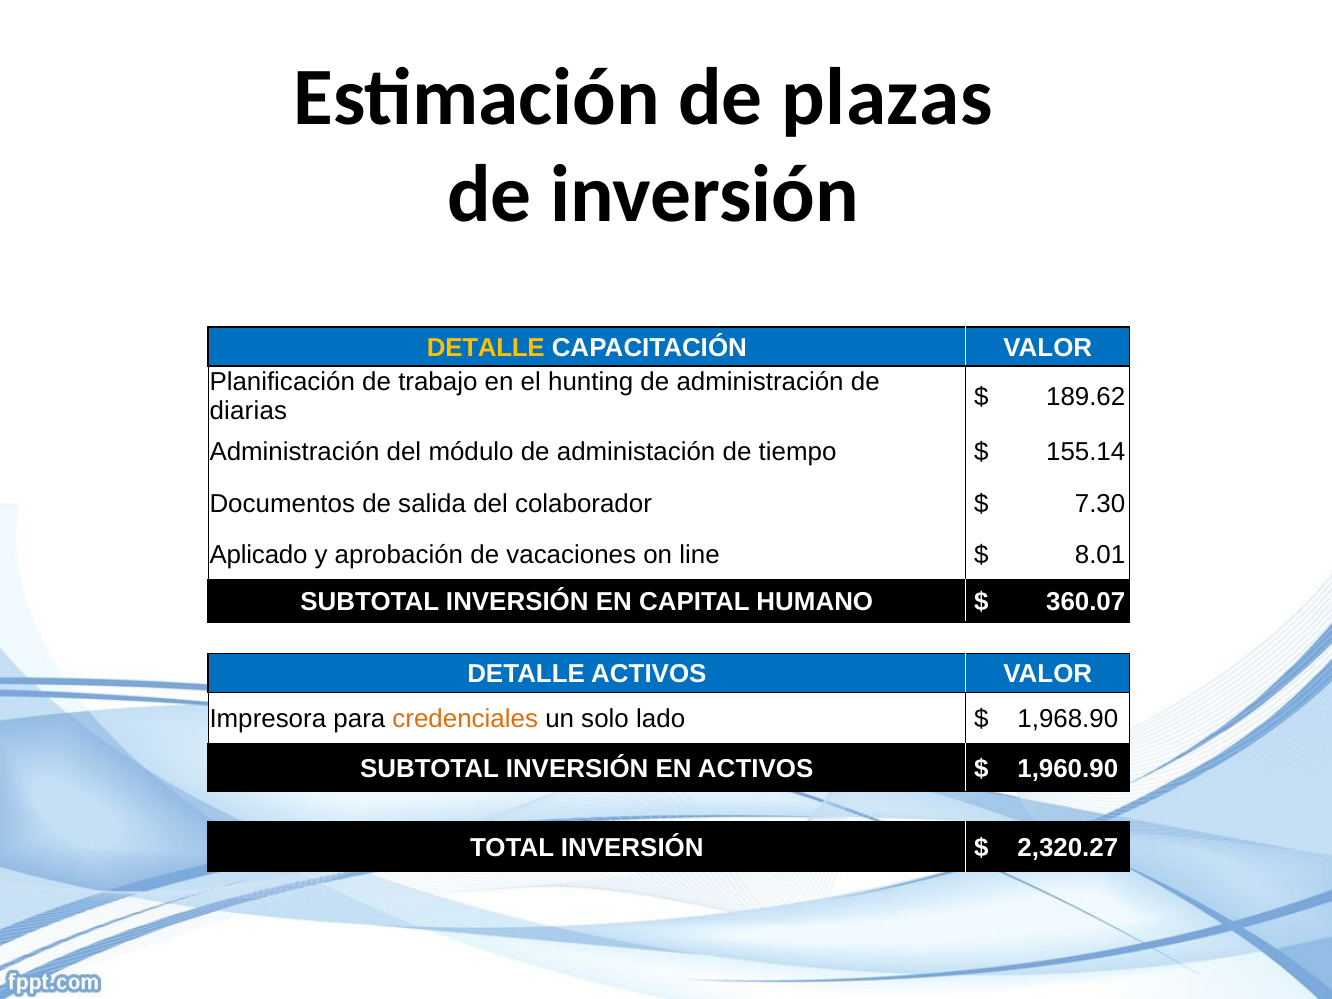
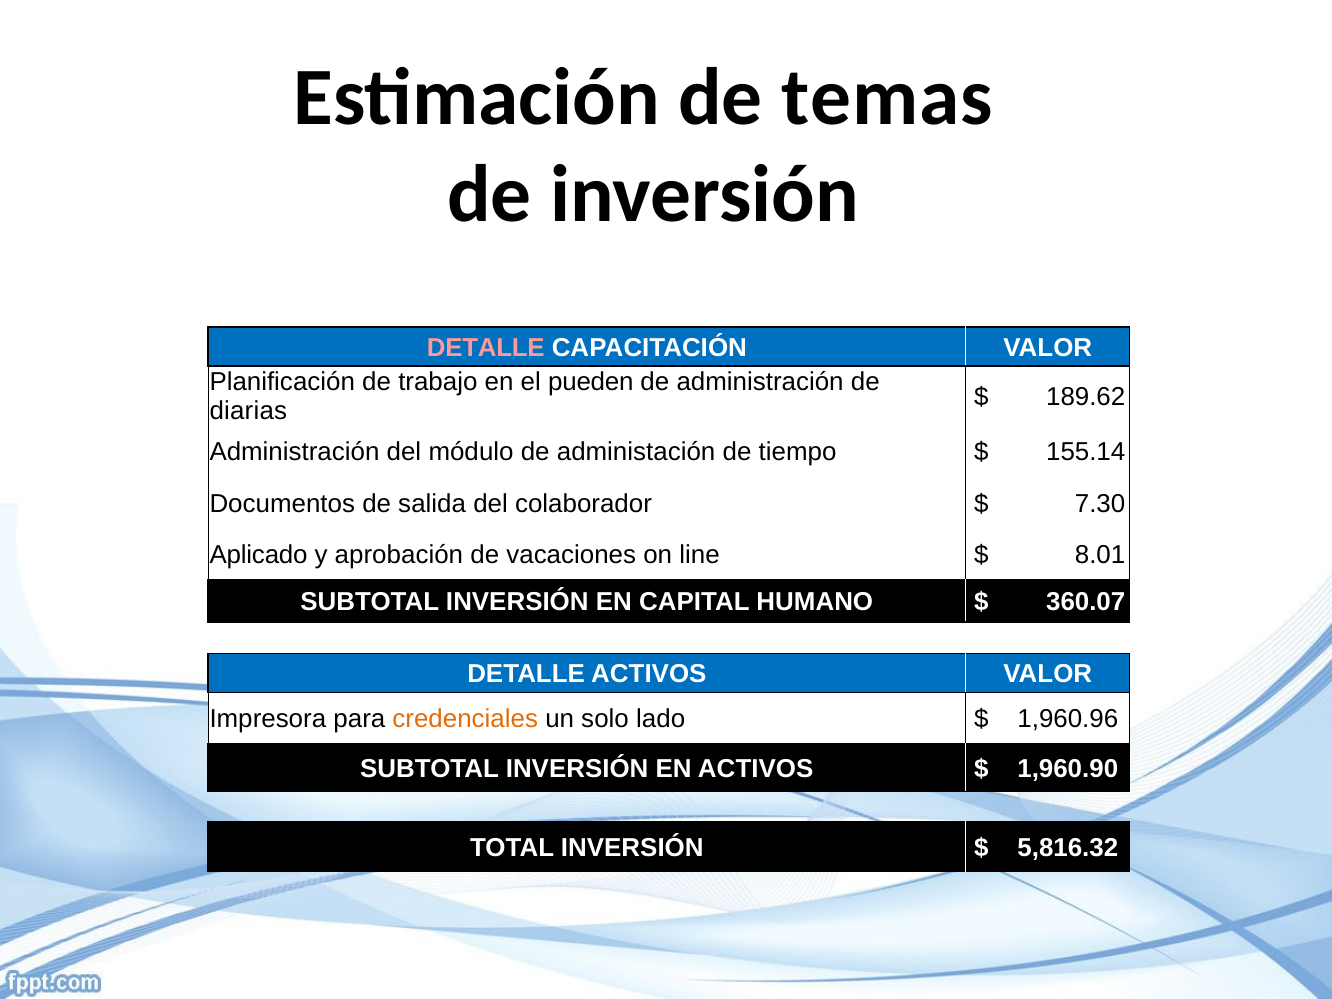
plazas: plazas -> temas (887, 97)
DETALLE colour: yellow -> pink (486, 348)
hunting: hunting -> pueden (591, 382)
1,968.90: 1,968.90 -> 1,960.96 (1068, 719)
2,320.27: 2,320.27 -> 5,816.32 (1068, 848)
